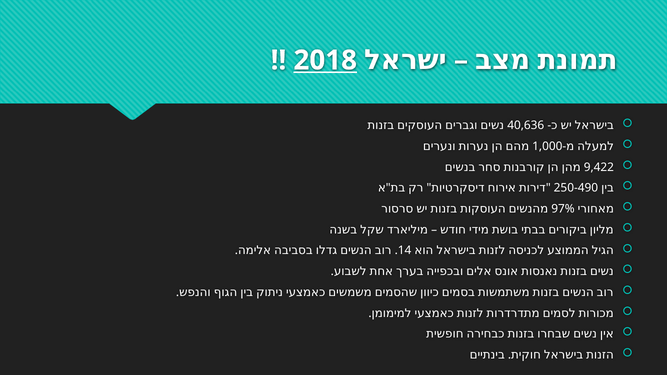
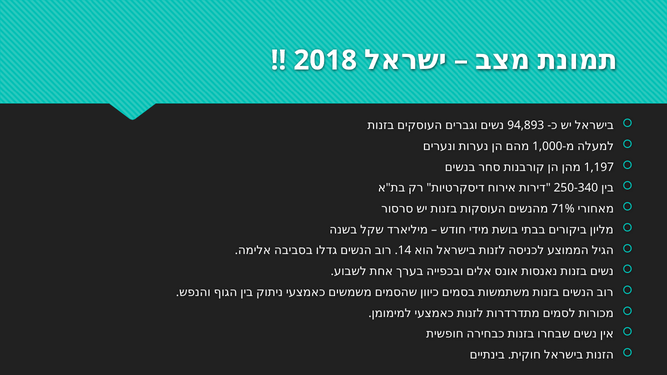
2018 underline: present -> none (325, 60)
40,636: 40,636 -> 94,893 (526, 126)
9,422: 9,422 -> 1,197 (599, 167)
250-490: 250-490 -> 250-340 (576, 188)
97%: 97% -> 71% (563, 209)
